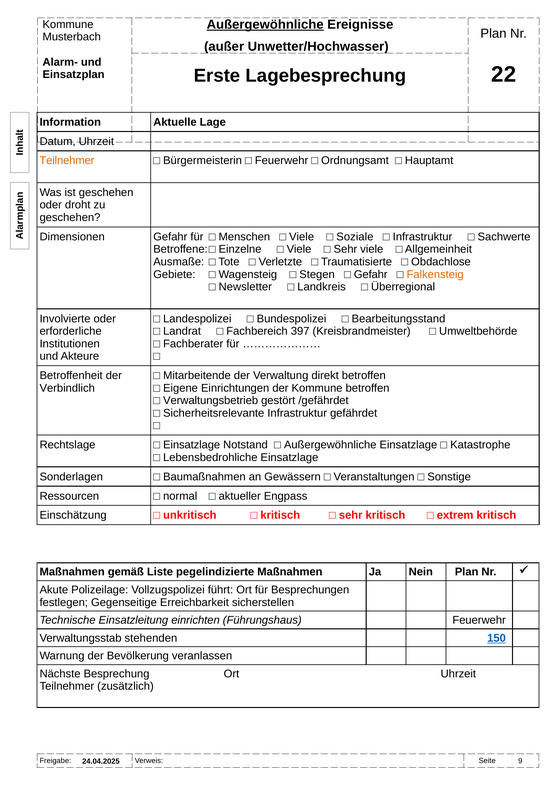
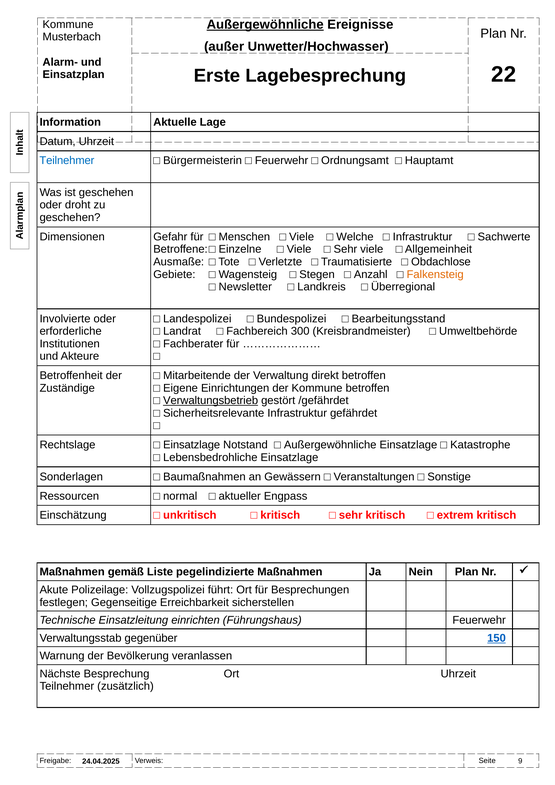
Teilnehmer colour: orange -> blue (67, 161)
Soziale: Soziale -> Welche (355, 237)
Gefahr: Gefahr -> Anzahl (371, 274)
397: 397 -> 300 (300, 331)
Verbindlich: Verbindlich -> Zuständige (67, 388)
Verwaltungsbetrieb underline: none -> present (211, 401)
stehenden: stehenden -> gegenüber (151, 638)
